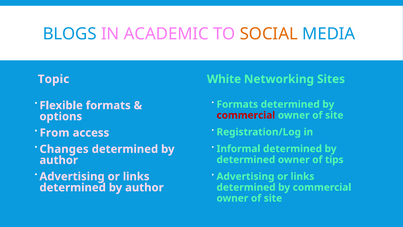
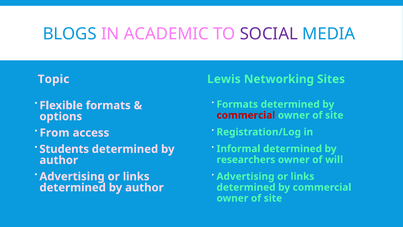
SOCIAL colour: orange -> purple (269, 34)
White: White -> Lewis (224, 79)
Changes: Changes -> Students (64, 149)
determined: determined -> researchers (246, 159)
tips: tips -> will (334, 159)
